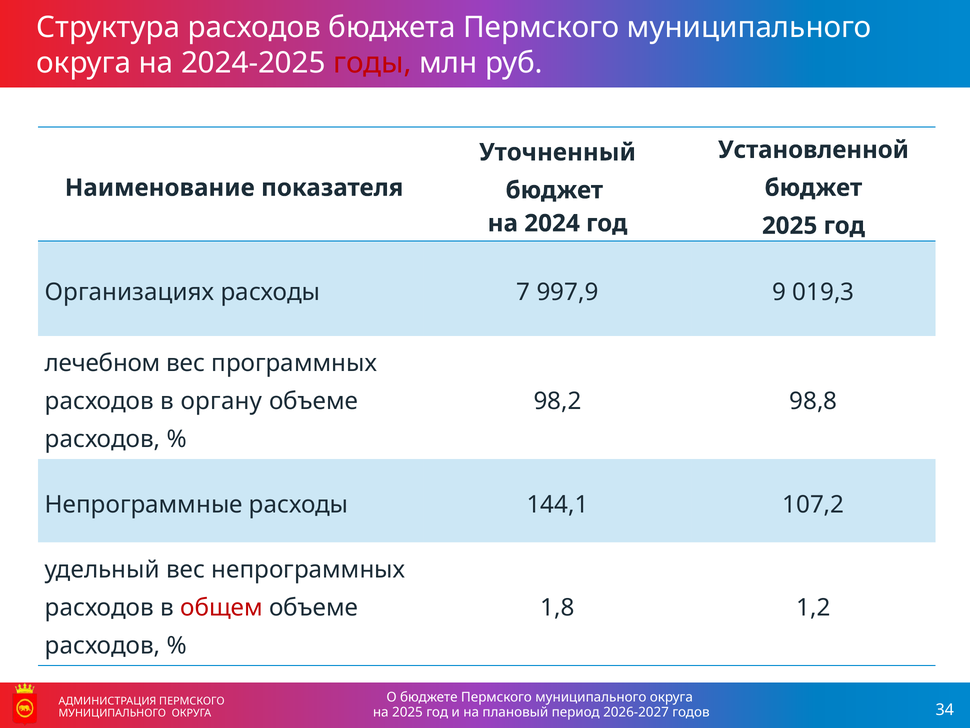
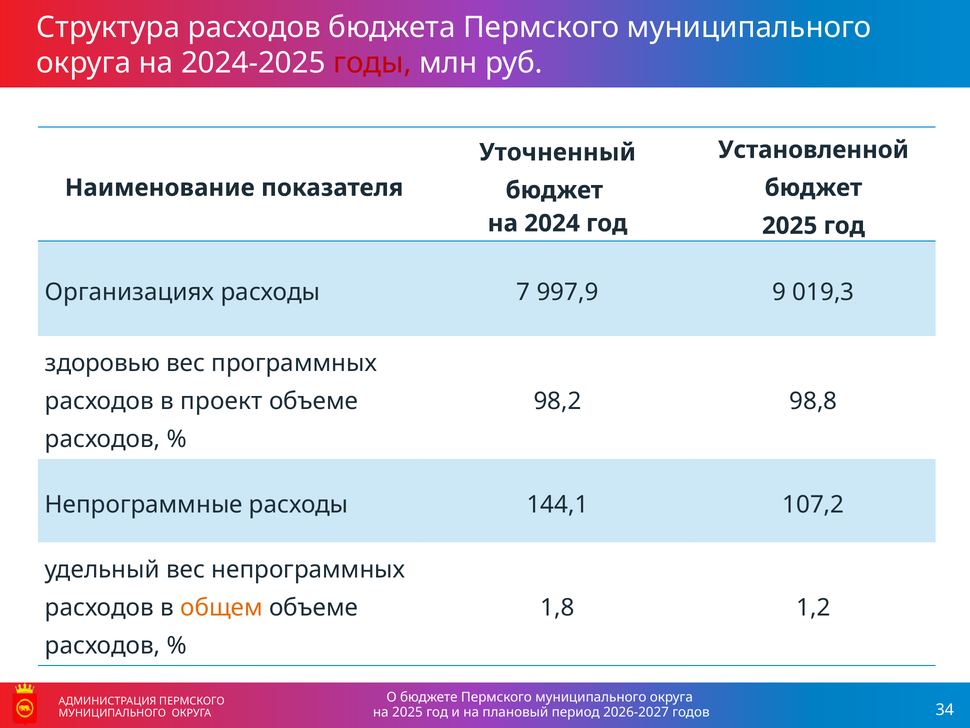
лечебном: лечебном -> здоровью (102, 363)
органу: органу -> проект (221, 401)
общем colour: red -> orange (222, 607)
